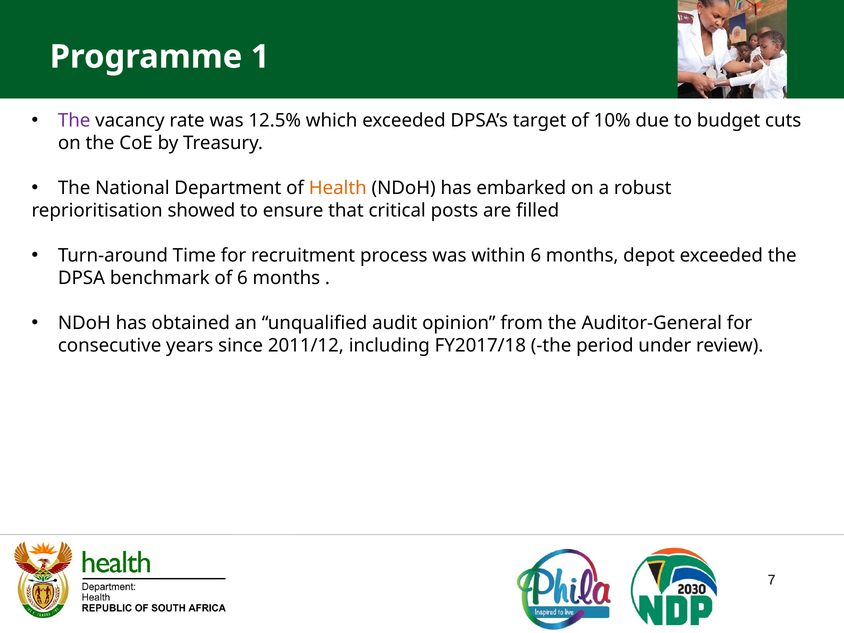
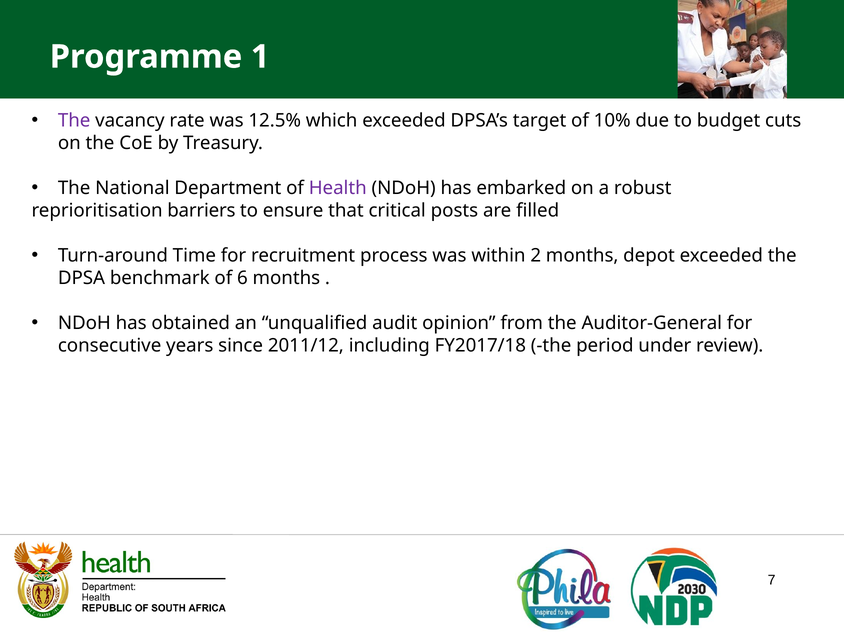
Health colour: orange -> purple (338, 188)
showed: showed -> barriers (201, 210)
within 6: 6 -> 2 (536, 255)
